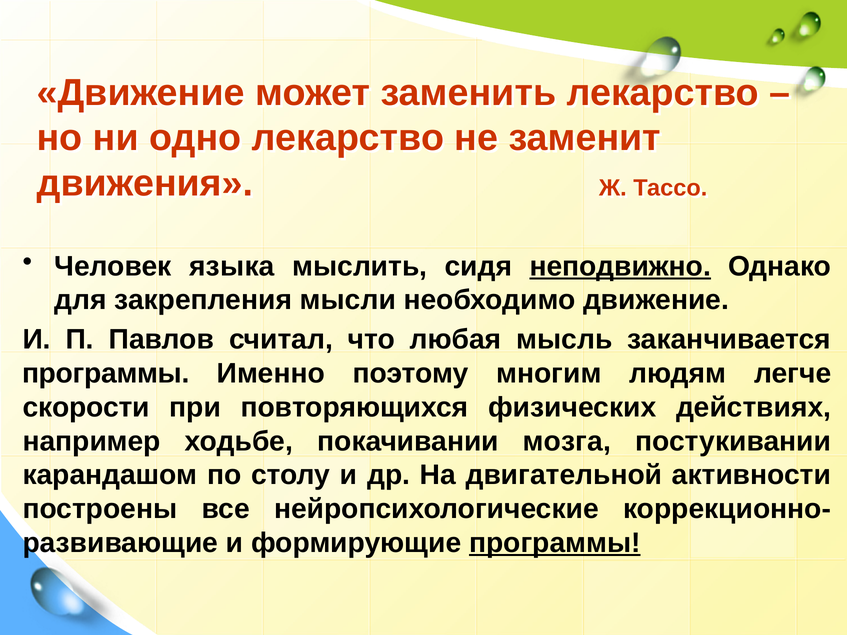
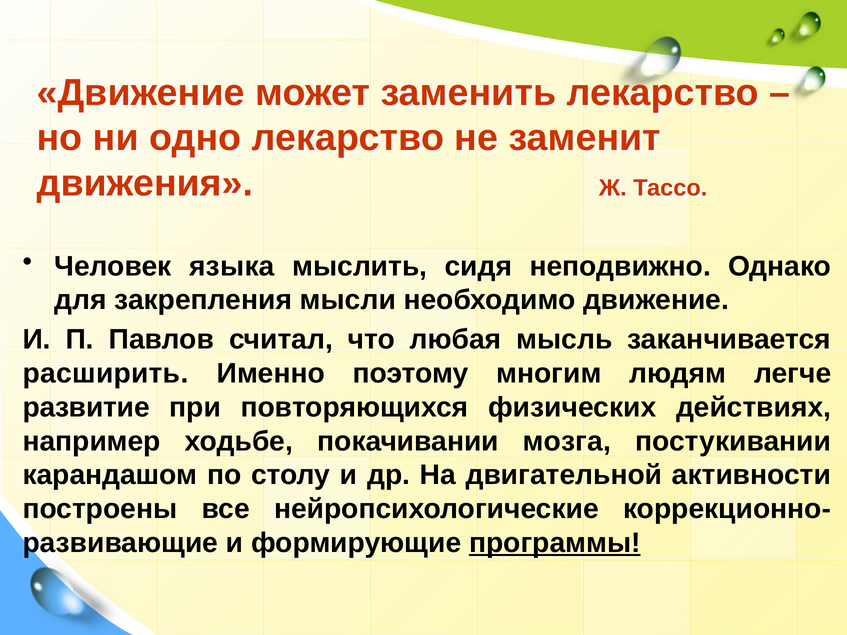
неподвижно underline: present -> none (620, 266)
программы: программы -> расширить (106, 374)
скорости: скорости -> развитие (86, 408)
